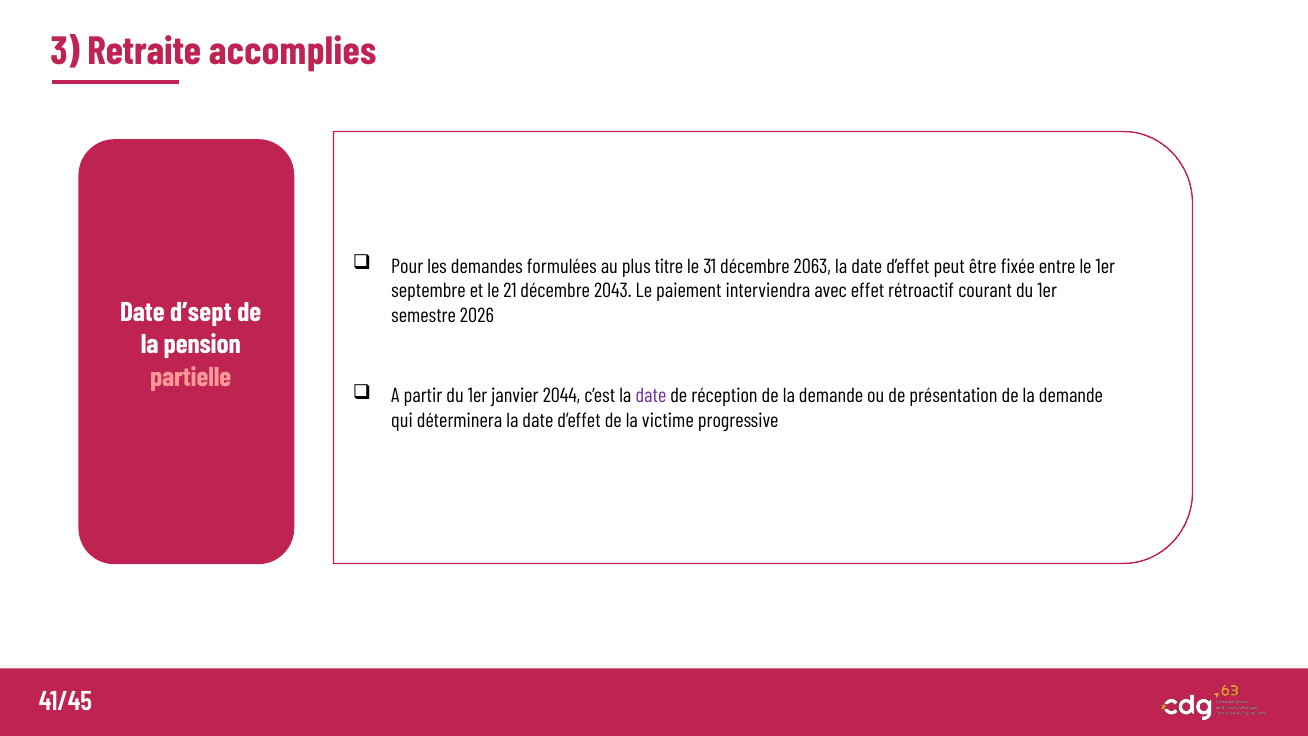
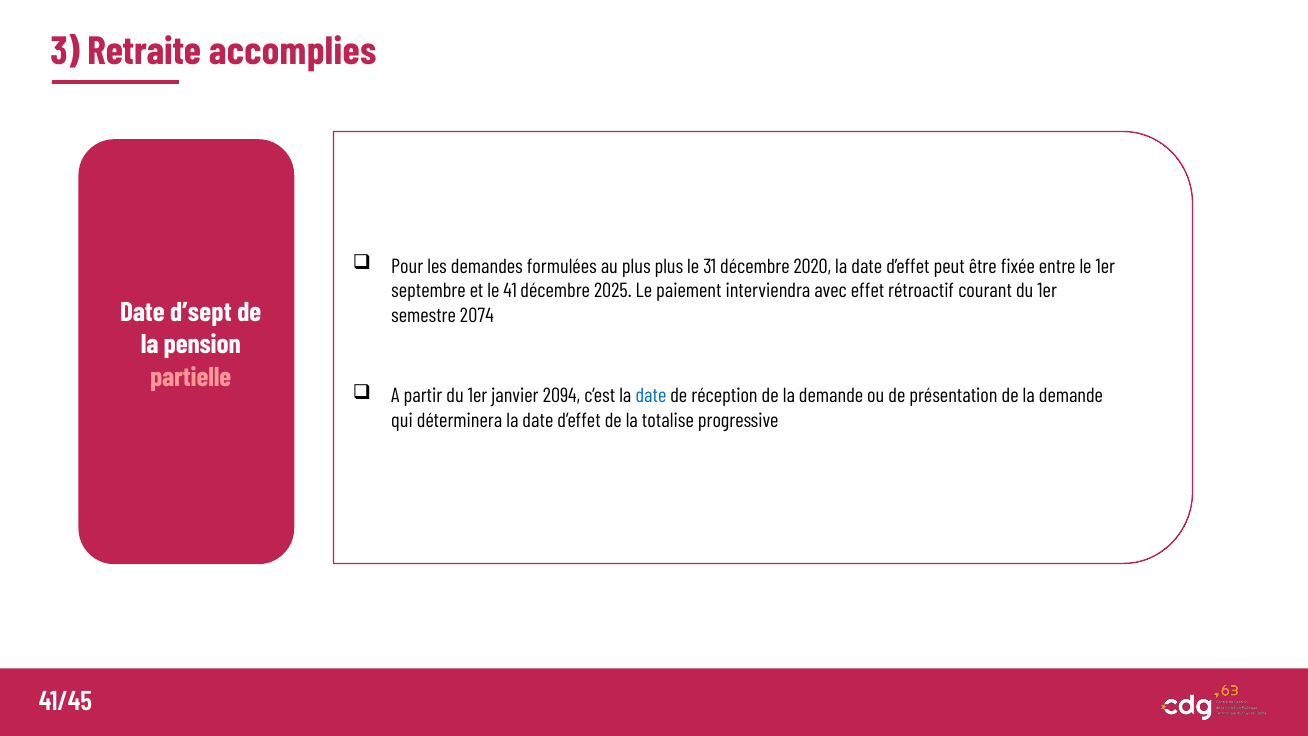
plus titre: titre -> plus (669, 266)
2063: 2063 -> 2020 (812, 266)
21: 21 -> 41 (510, 291)
2043: 2043 -> 2025 (613, 291)
2026: 2026 -> 2074 (477, 315)
2044: 2044 -> 2094 (562, 396)
date colour: purple -> blue (651, 396)
victime: victime -> totalise (668, 420)
